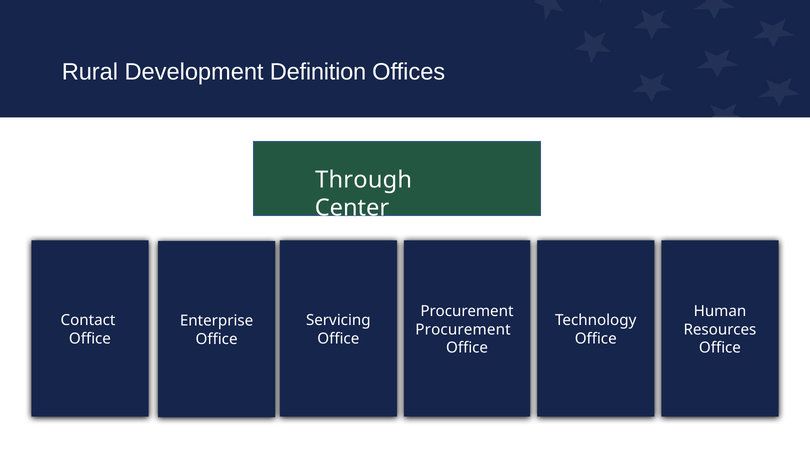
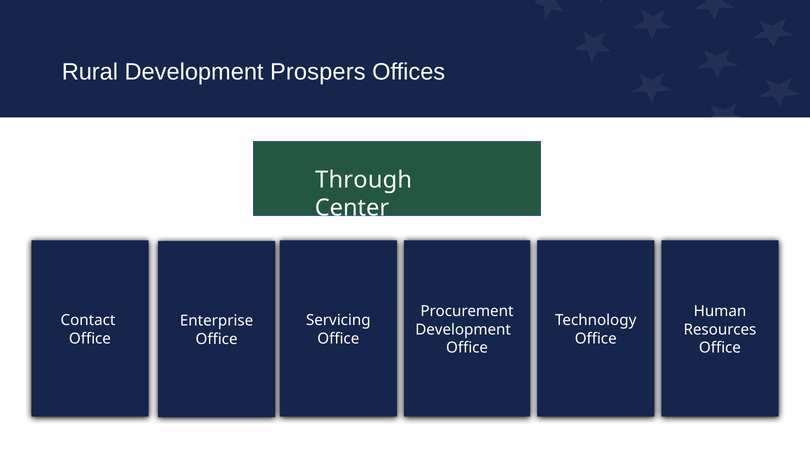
Definition: Definition -> Prospers (318, 72)
Procurement: Procurement -> Development (463, 329)
